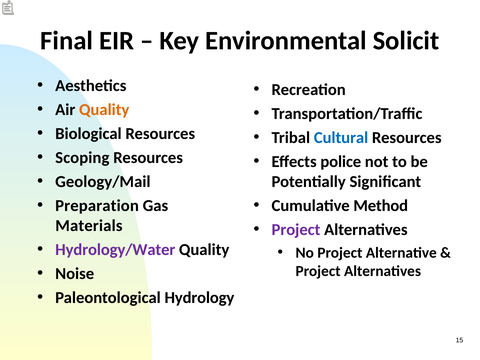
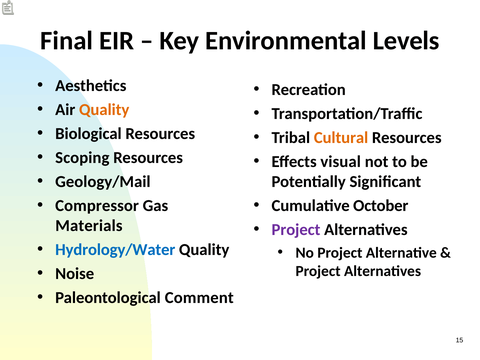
Solicit: Solicit -> Levels (406, 41)
Cultural colour: blue -> orange (341, 138)
police: police -> visual (341, 162)
Preparation: Preparation -> Compressor (97, 206)
Method: Method -> October (381, 206)
Hydrology/Water colour: purple -> blue (115, 250)
Hydrology: Hydrology -> Comment (199, 298)
